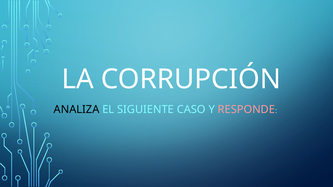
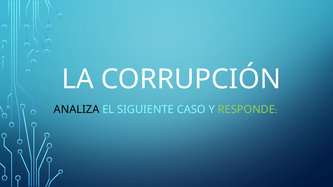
RESPONDE colour: pink -> light green (246, 110)
